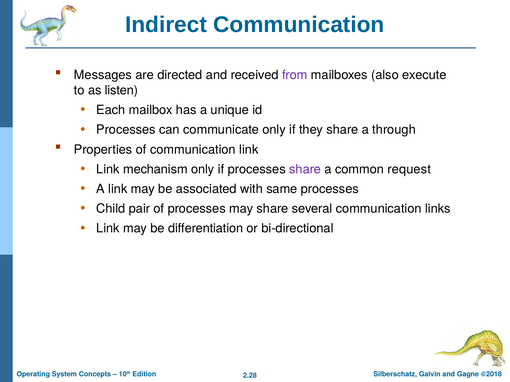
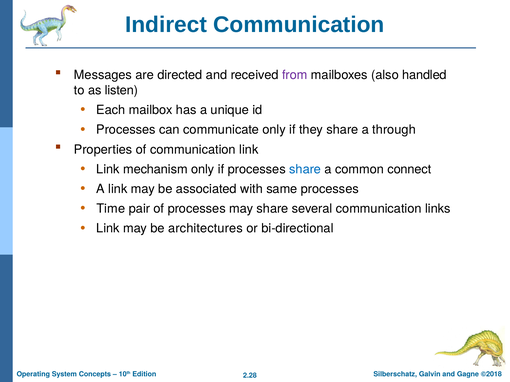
execute: execute -> handled (424, 75)
share colour: purple -> blue (305, 169)
request: request -> connect (409, 169)
Child: Child -> Time (111, 209)
differentiation: differentiation -> architectures (206, 229)
